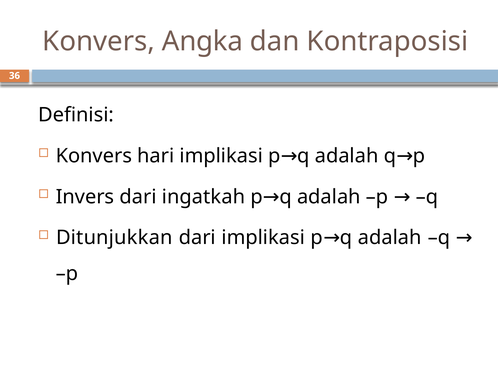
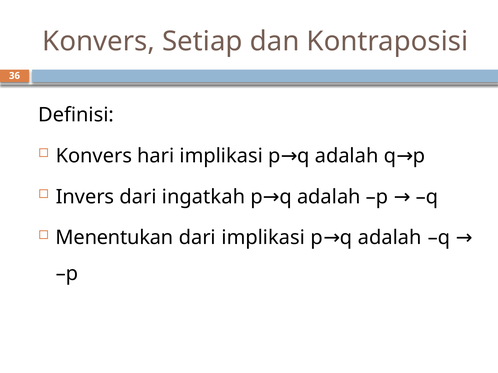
Angka: Angka -> Setiap (202, 41)
Ditunjukkan: Ditunjukkan -> Menentukan (114, 238)
